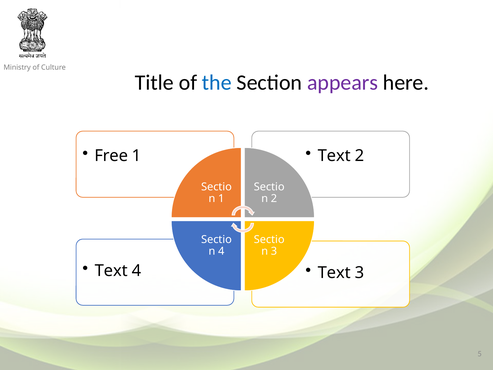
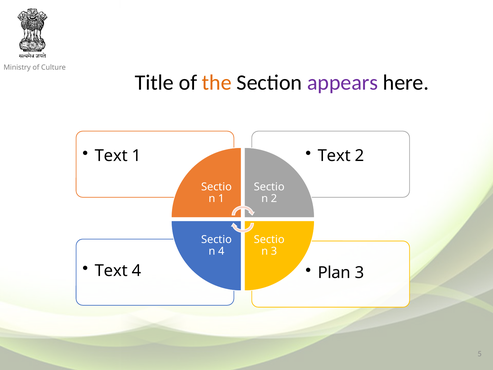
the colour: blue -> orange (217, 82)
Free: Free -> Text (111, 156)
Text: Text -> Plan (334, 273)
